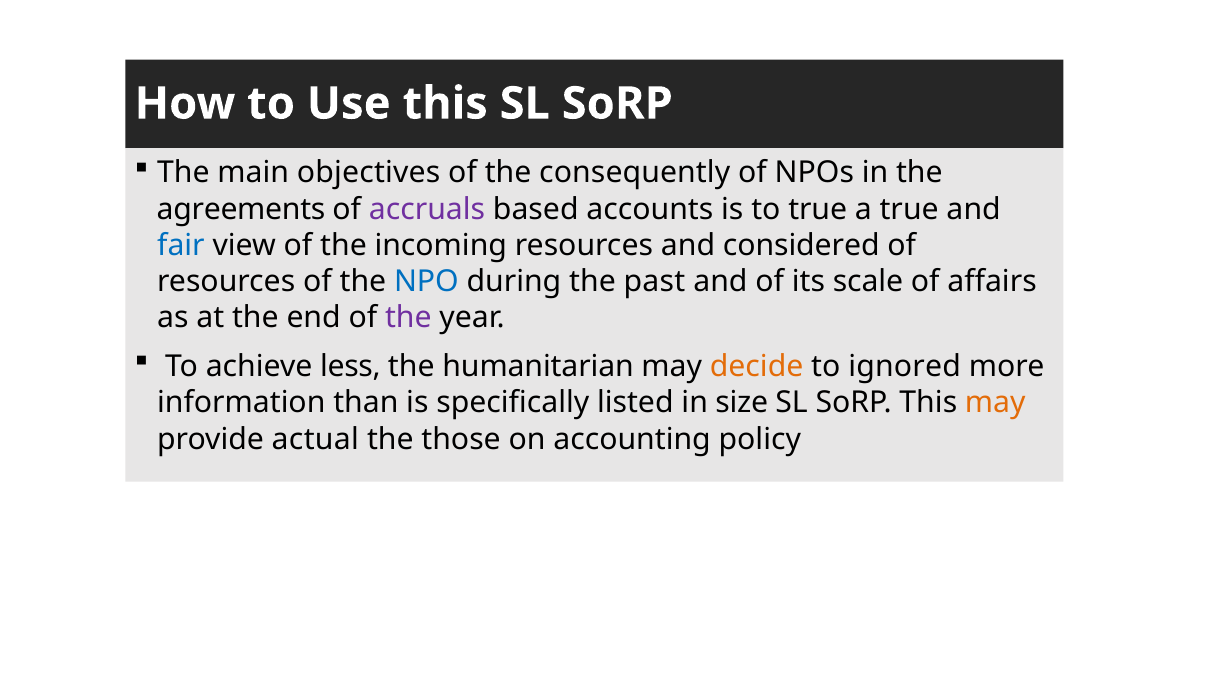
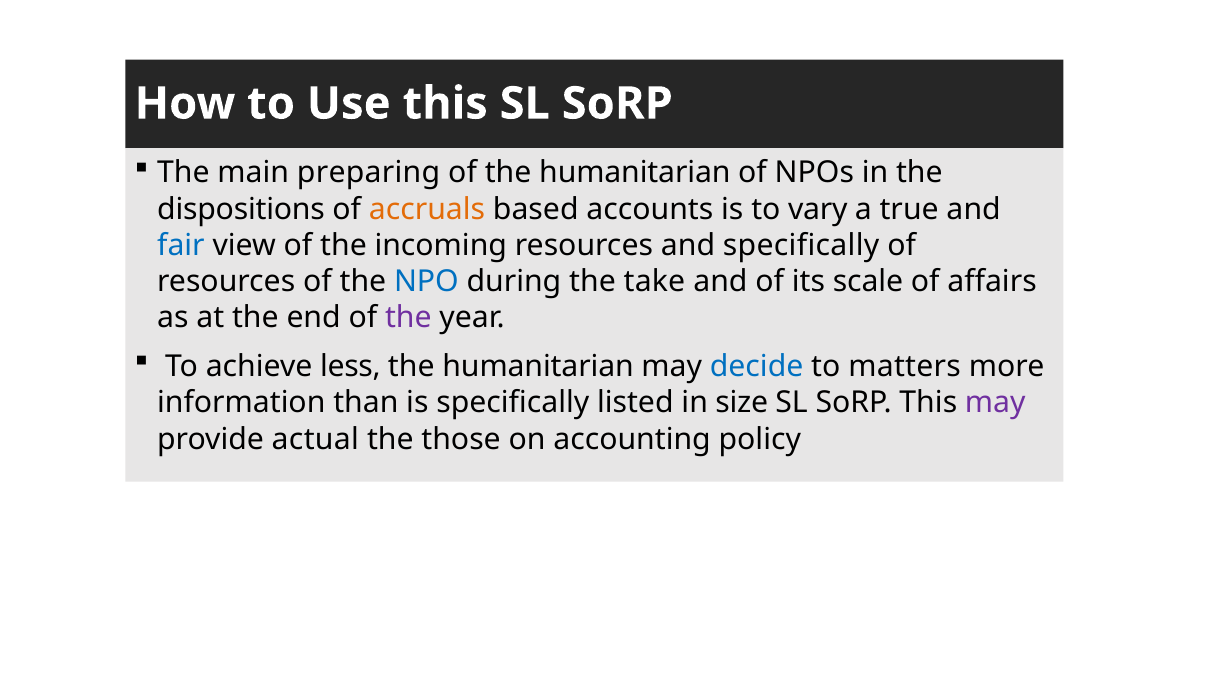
objectives: objectives -> preparing (369, 173)
of the consequently: consequently -> humanitarian (635, 173)
agreements: agreements -> dispositions (241, 209)
accruals colour: purple -> orange (427, 209)
to true: true -> vary (818, 209)
and considered: considered -> specifically (801, 246)
past: past -> take (654, 282)
decide colour: orange -> blue (757, 367)
ignored: ignored -> matters (905, 367)
may colour: orange -> purple (995, 403)
